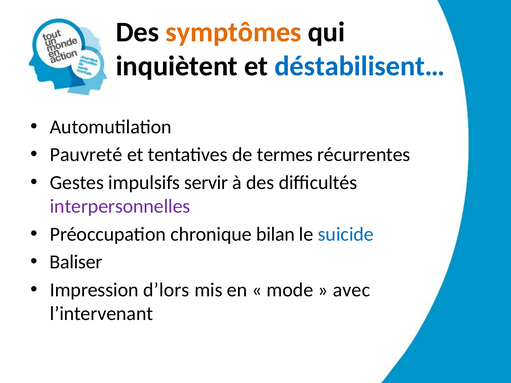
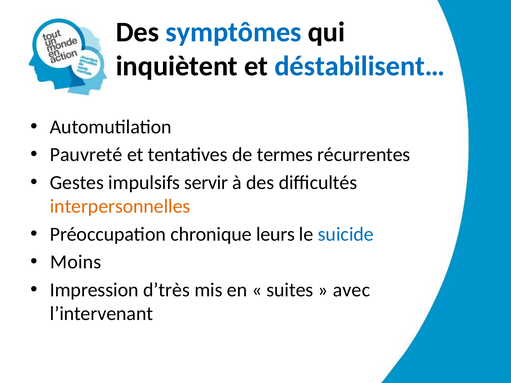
symptômes colour: orange -> blue (233, 32)
interpersonnelles colour: purple -> orange (120, 207)
bilan: bilan -> leurs (276, 234)
Baliser: Baliser -> Moins (76, 262)
d’lors: d’lors -> d’très (166, 290)
mode: mode -> suites (290, 290)
